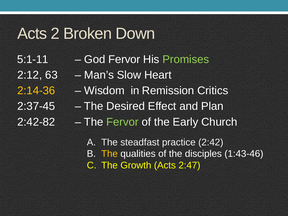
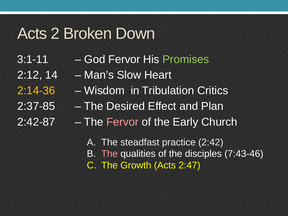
5:1-11: 5:1-11 -> 3:1-11 (33, 59)
63: 63 -> 14 (51, 75)
Remission: Remission -> Tribulation (168, 91)
2:37-45: 2:37-45 -> 2:37-85 (36, 106)
2:42-82: 2:42-82 -> 2:42-87 (36, 122)
Fervor colour: light green -> pink (122, 122)
The colour: yellow -> pink (109, 154)
1:43-46: 1:43-46 -> 7:43-46 (244, 154)
